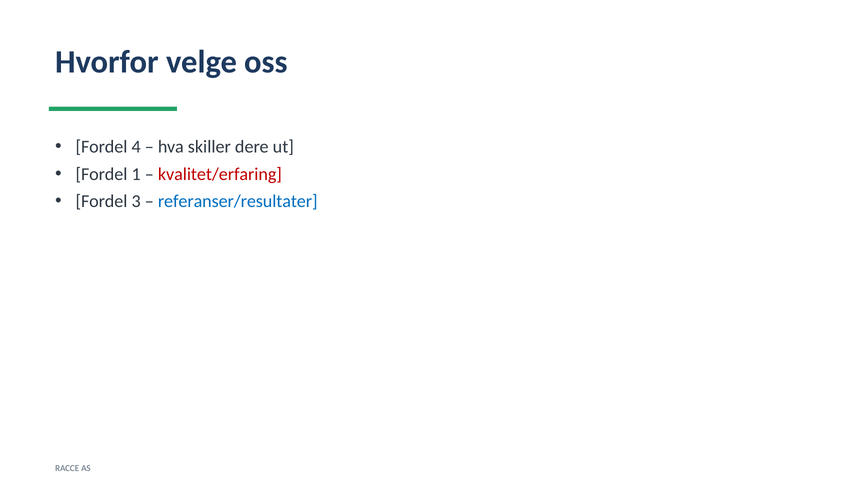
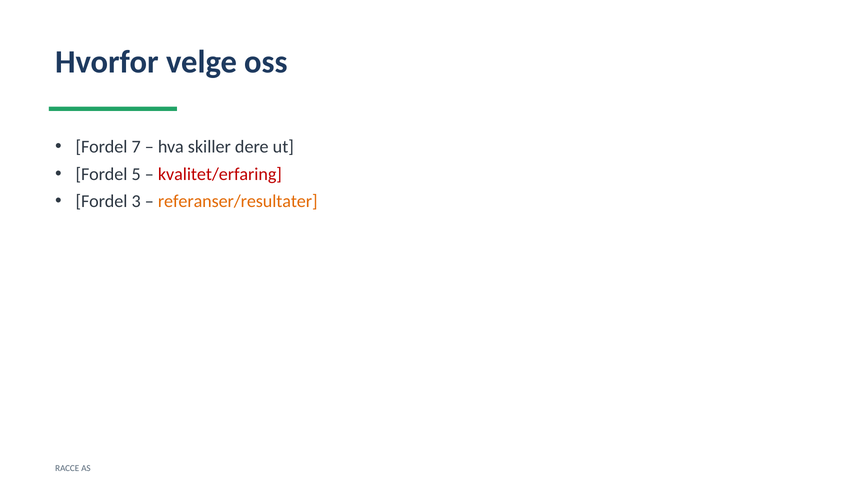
4: 4 -> 7 (136, 147)
1: 1 -> 5 (136, 174)
referanser/resultater colour: blue -> orange (238, 201)
